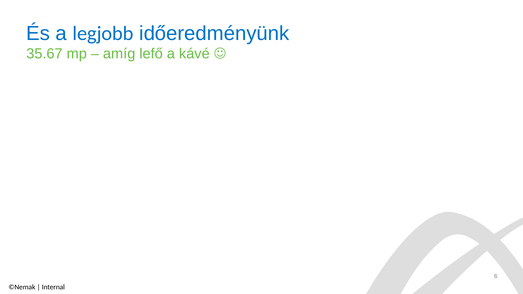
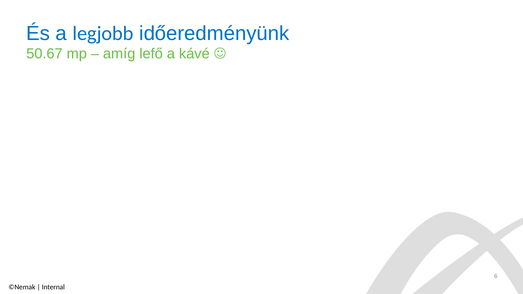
35.67: 35.67 -> 50.67 (44, 54)
